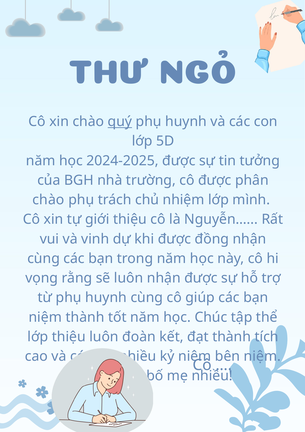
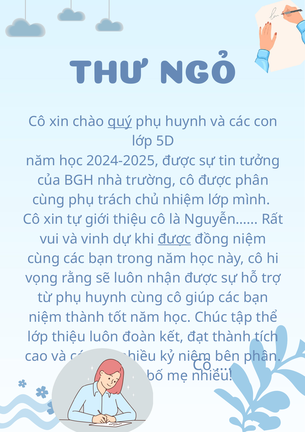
chào: chào -> cùng (49, 200)
được underline: none -> present (174, 239)
đồng nhận: nhận -> niệm (249, 239)
niệm: niệm -> phân (262, 356)
